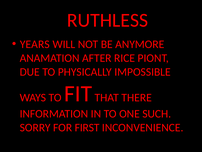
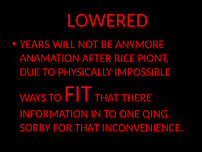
RUTHLESS: RUTHLESS -> LOWERED (108, 20)
SUCH: SUCH -> QING (157, 113)
FOR FIRST: FIRST -> THAT (87, 127)
